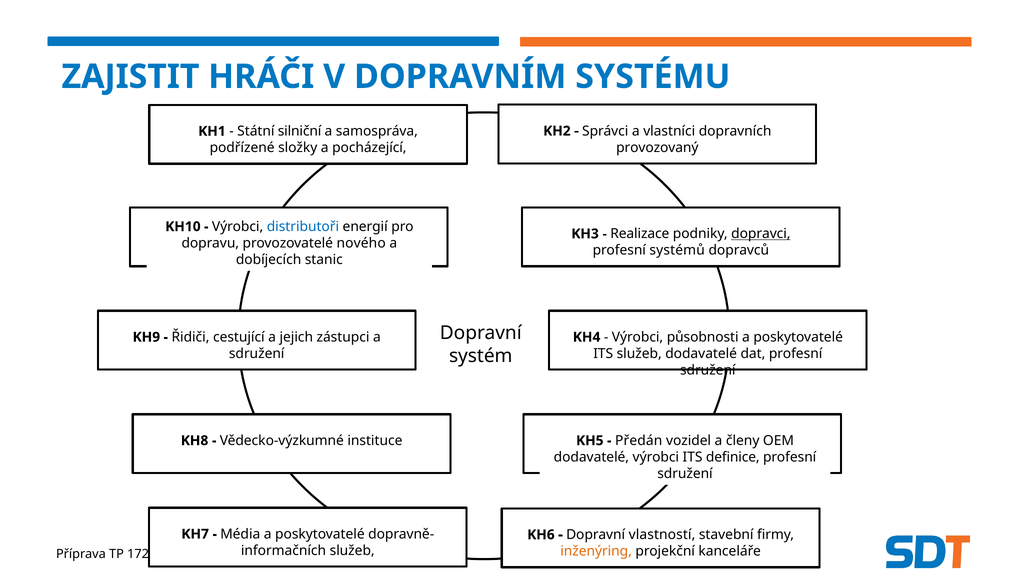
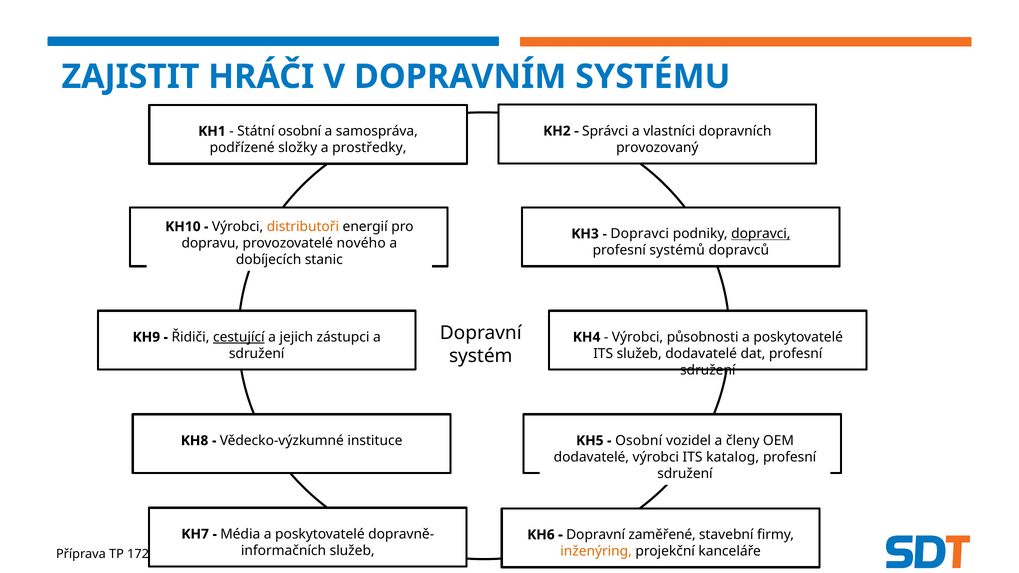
Státní silniční: silniční -> osobní (300, 131)
pocházející: pocházející -> prostředky (369, 148)
distributoři colour: blue -> orange (303, 227)
Realizace: Realizace -> Dopravci (640, 234)
cestující underline: none -> present (239, 337)
Předán: Předán -> Osobní (639, 441)
definice: definice -> katalog (733, 457)
vlastností: vlastností -> zaměřené (662, 535)
